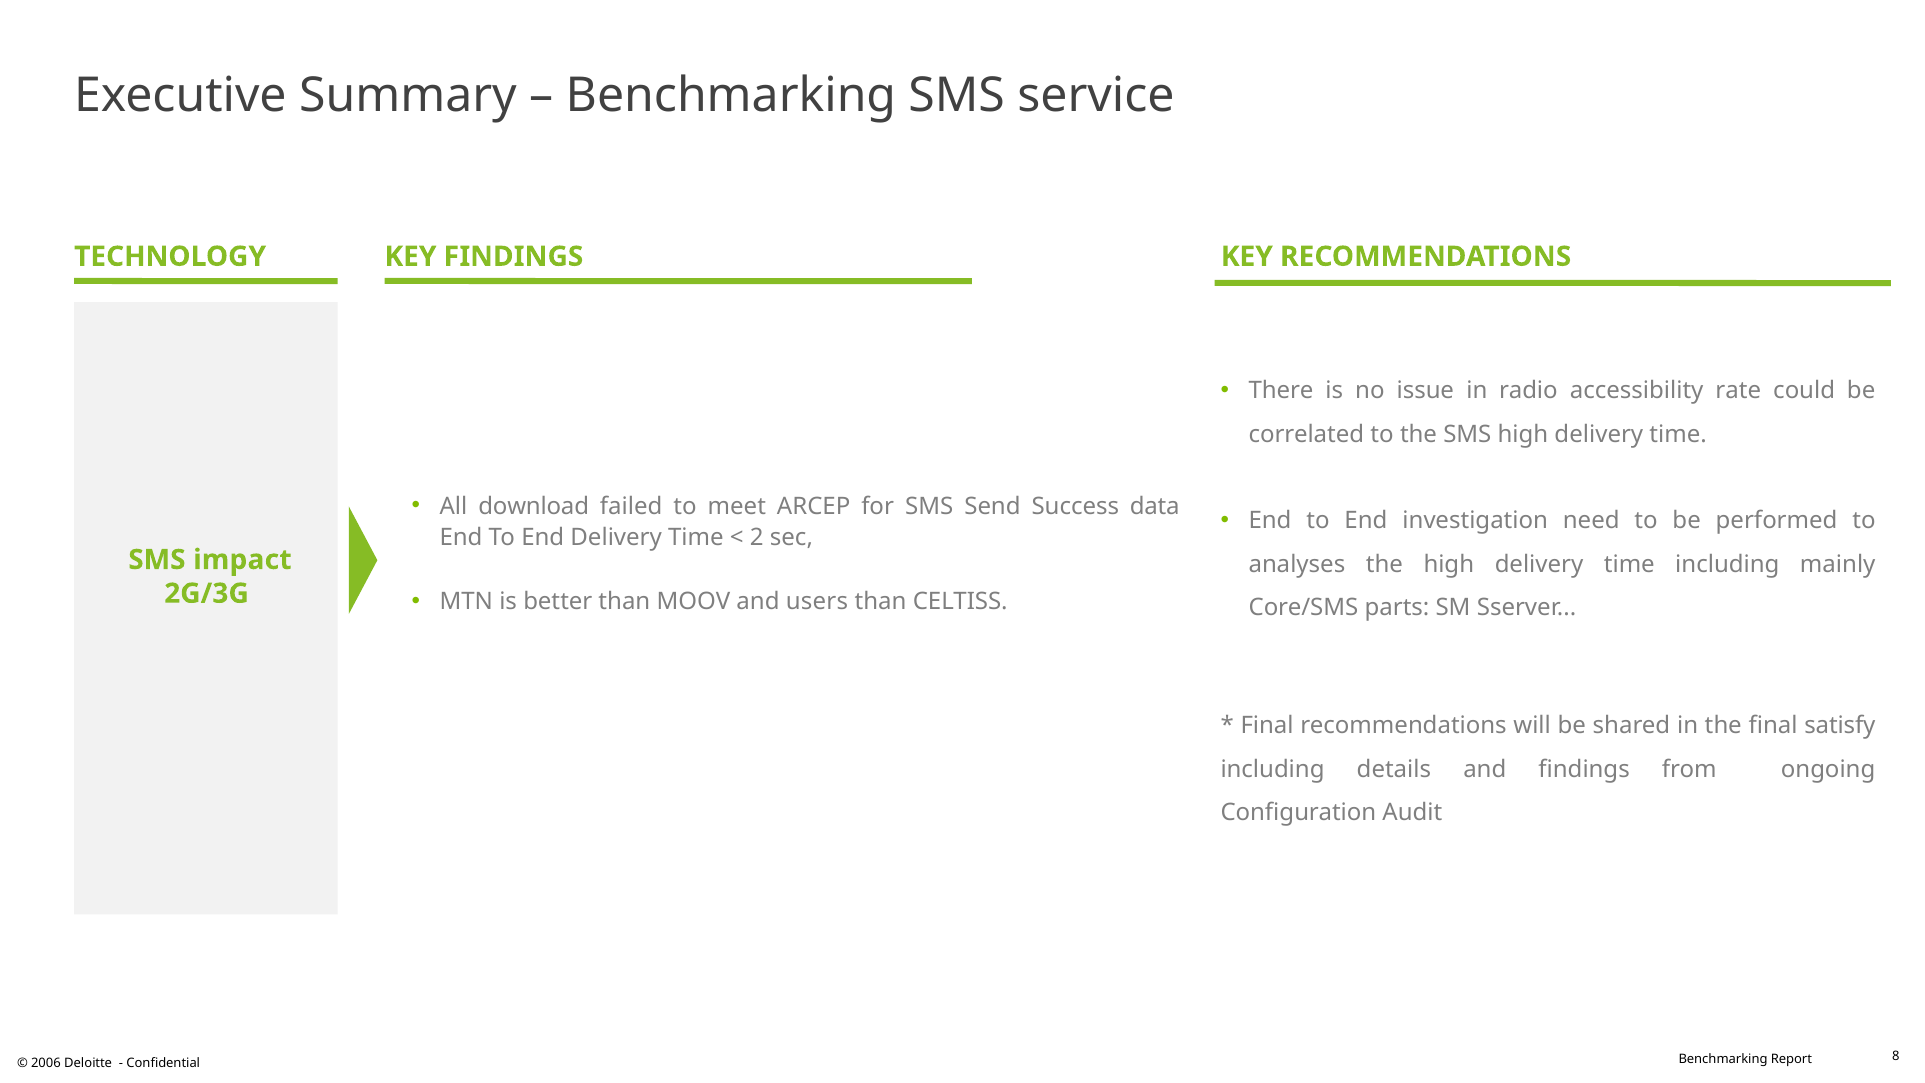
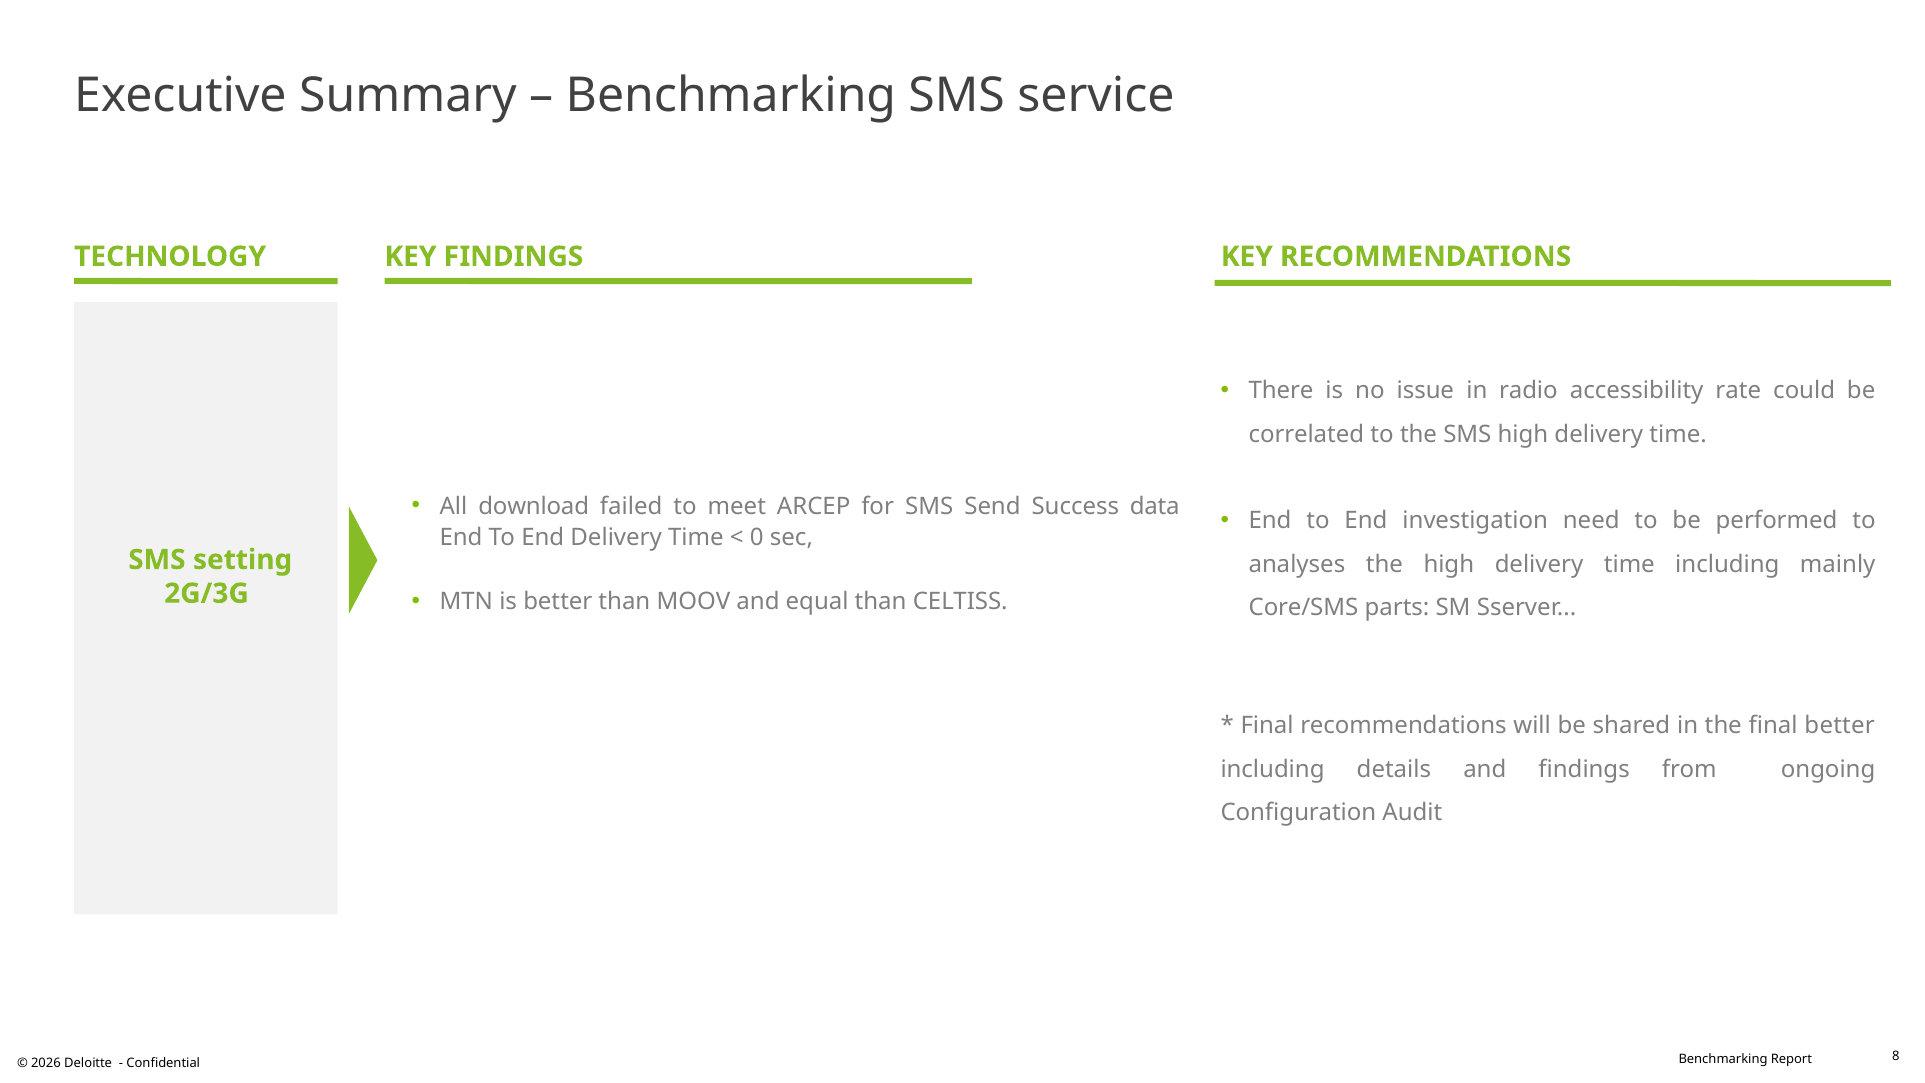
2: 2 -> 0 (757, 538)
impact: impact -> setting (243, 560)
users: users -> equal (817, 601)
final satisfy: satisfy -> better (1840, 726)
2006: 2006 -> 2026 (46, 1063)
